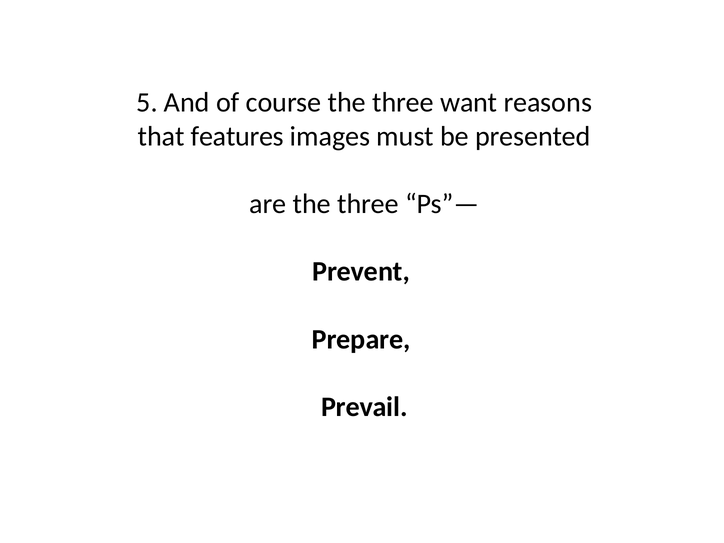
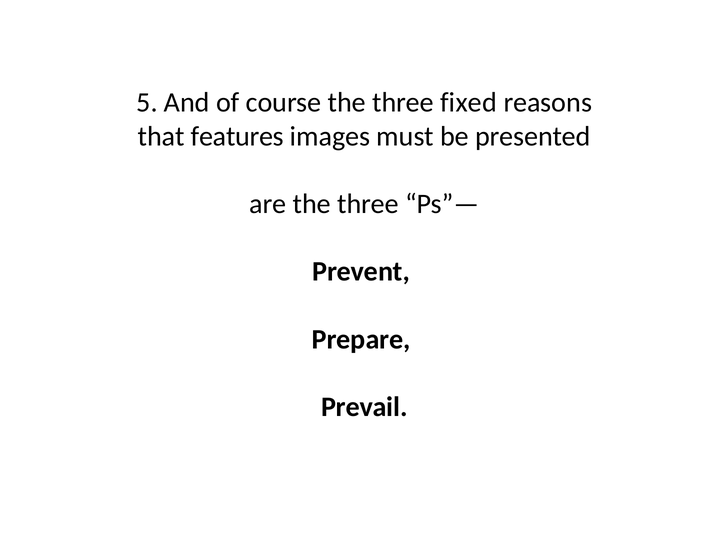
want: want -> fixed (469, 103)
